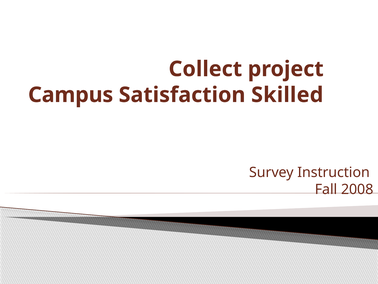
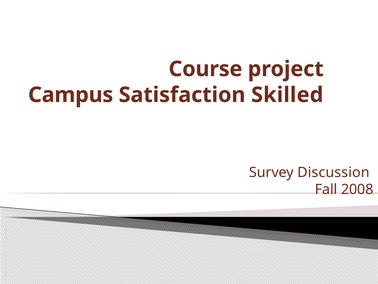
Collect: Collect -> Course (205, 69)
Instruction: Instruction -> Discussion (333, 172)
